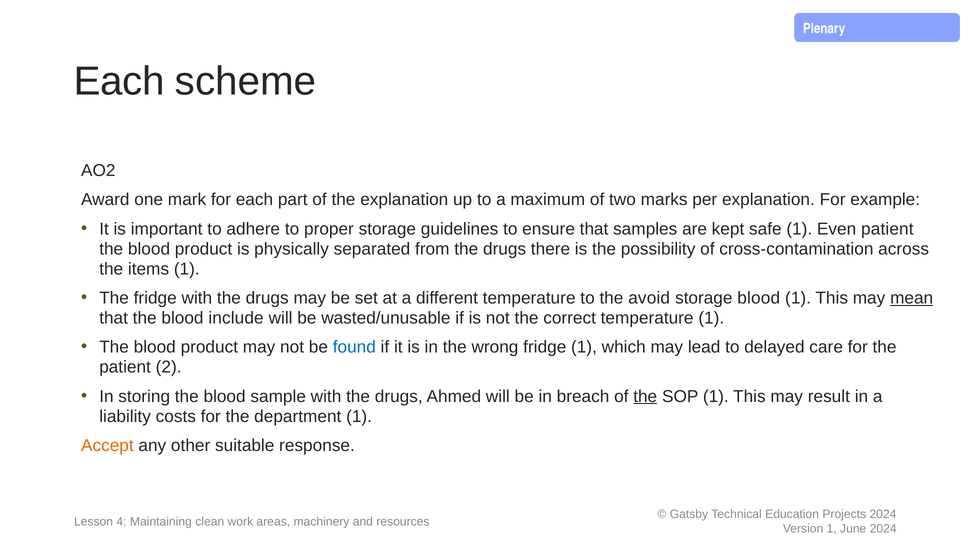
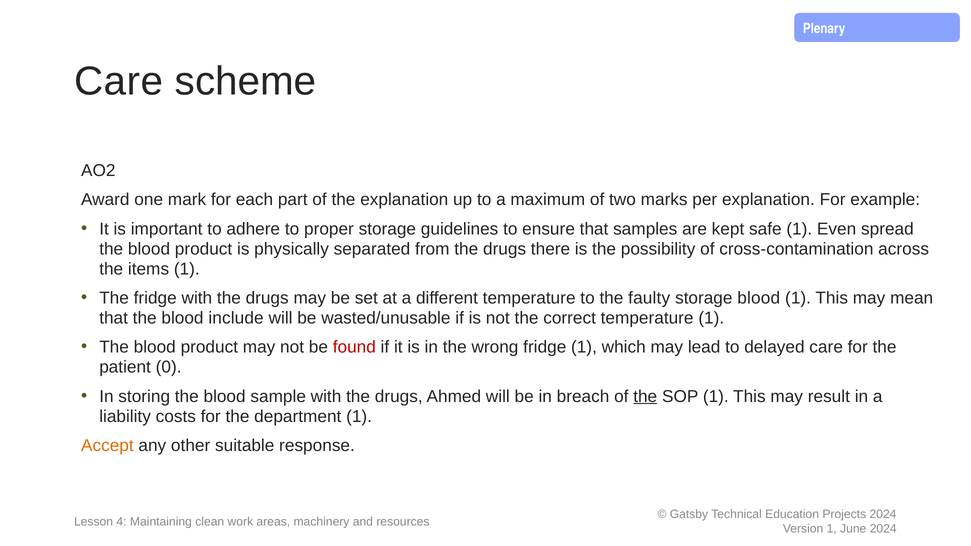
Each: Each -> Care (119, 82)
Even patient: patient -> spread (887, 229)
avoid: avoid -> faulty (649, 298)
mean underline: present -> none (912, 298)
found colour: blue -> red (354, 347)
2: 2 -> 0 (169, 367)
